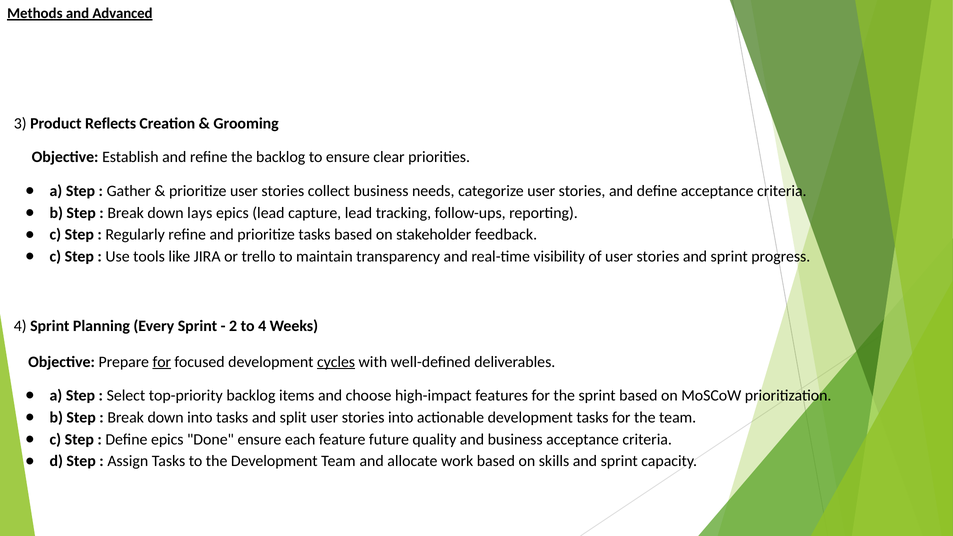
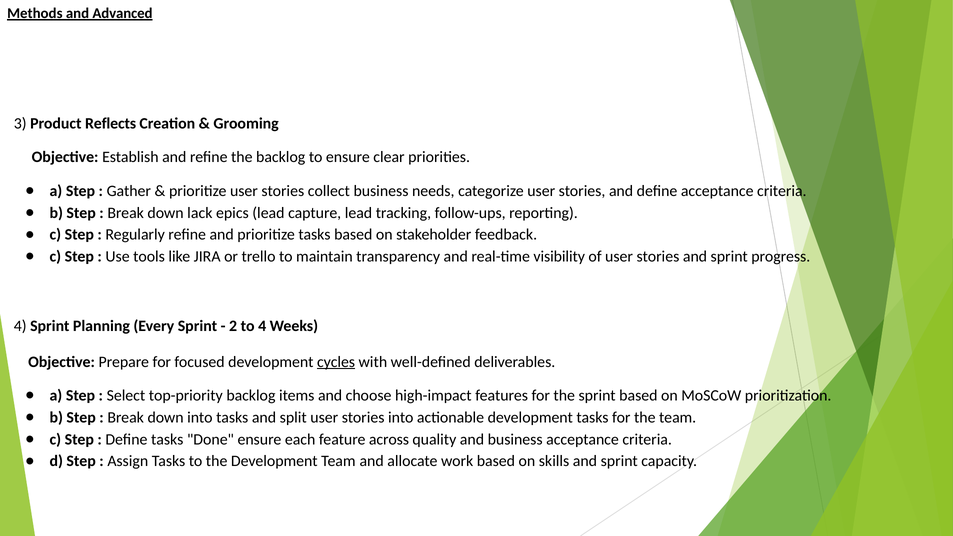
lays: lays -> lack (200, 213)
for underline: present -> none (162, 362)
Define epics: epics -> tasks (167, 439)
future: future -> across (389, 439)
